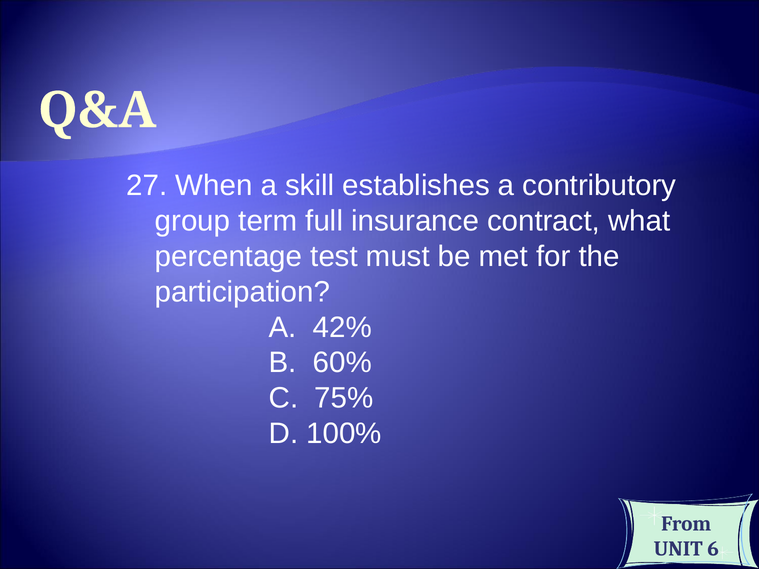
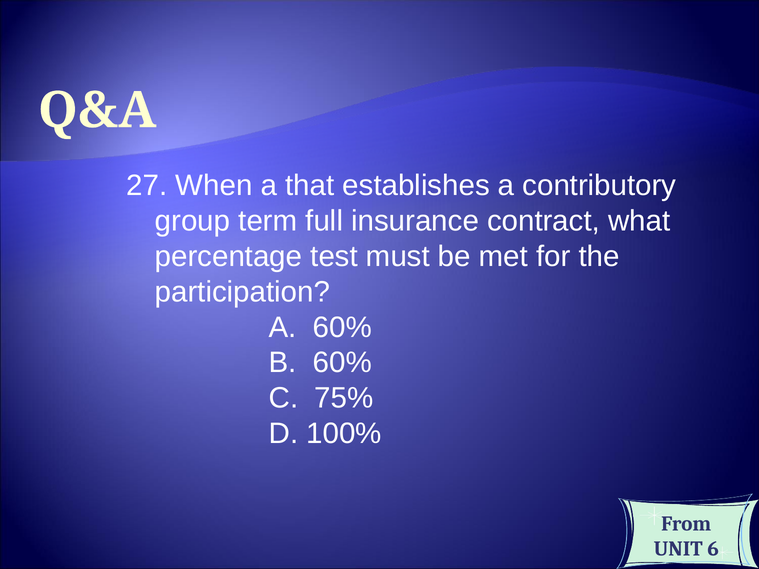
skill: skill -> that (310, 186)
A 42%: 42% -> 60% (342, 327)
